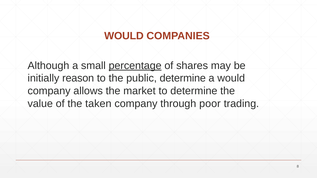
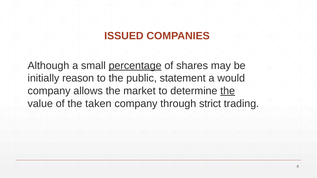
WOULD: WOULD -> ISSUED (124, 36)
public determine: determine -> statement (183, 78)
the underline: none -> present (228, 91)
poor: poor -> strict (210, 104)
